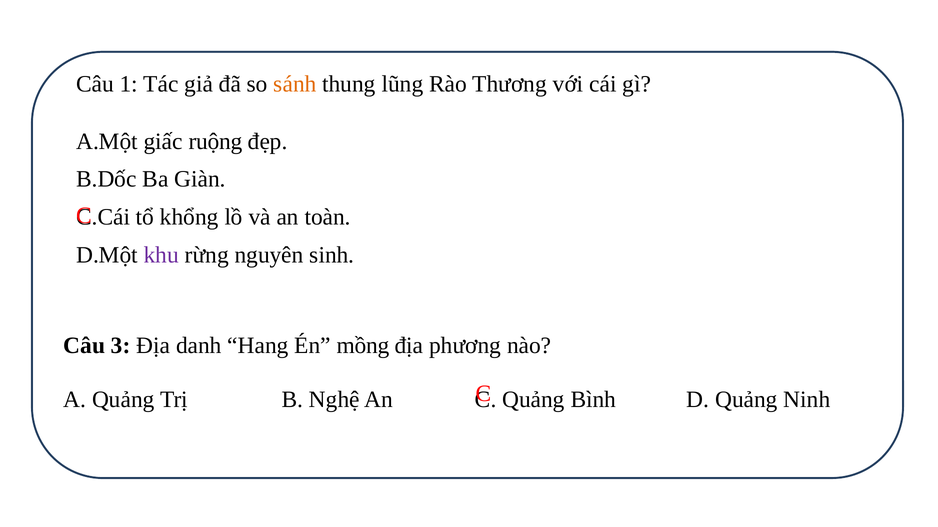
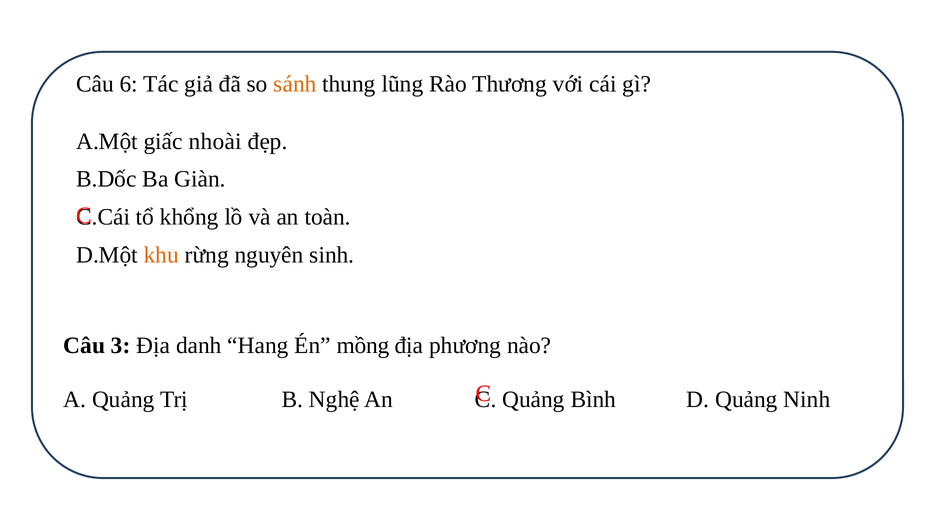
1: 1 -> 6 (129, 84)
ruộng: ruộng -> nhoài (215, 141)
khu colour: purple -> orange (161, 255)
